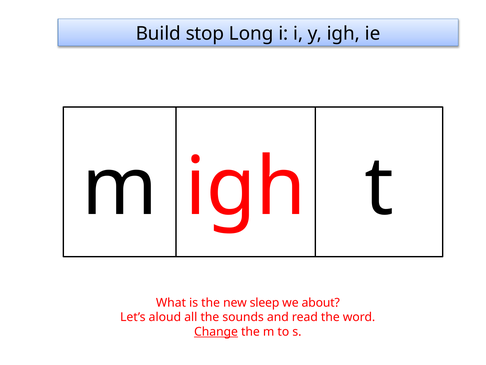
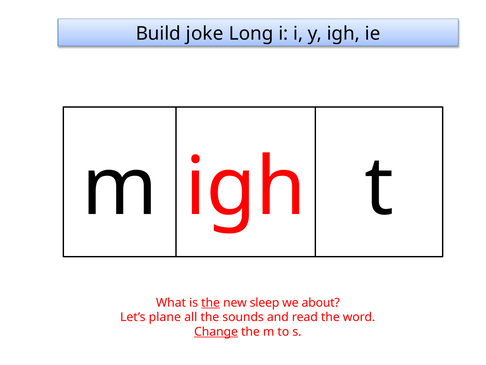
stop: stop -> joke (205, 34)
the underline: none -> present (211, 302)
aloud: aloud -> plane (165, 317)
